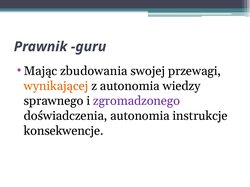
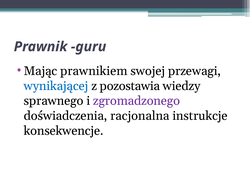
zbudowania: zbudowania -> prawnikiem (94, 71)
wynikającej colour: orange -> blue (56, 86)
z autonomia: autonomia -> pozostawia (130, 86)
doświadczenia autonomia: autonomia -> racjonalna (140, 116)
